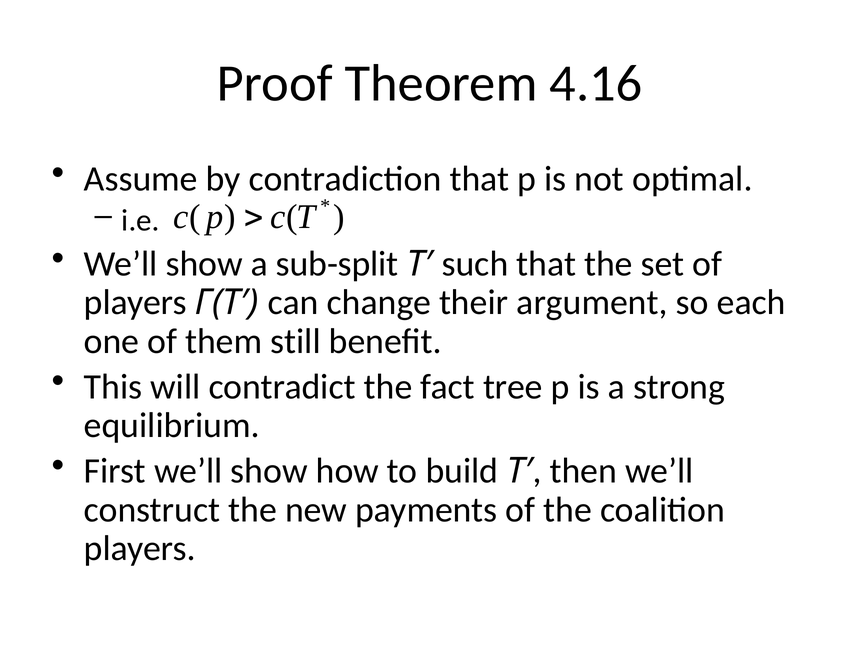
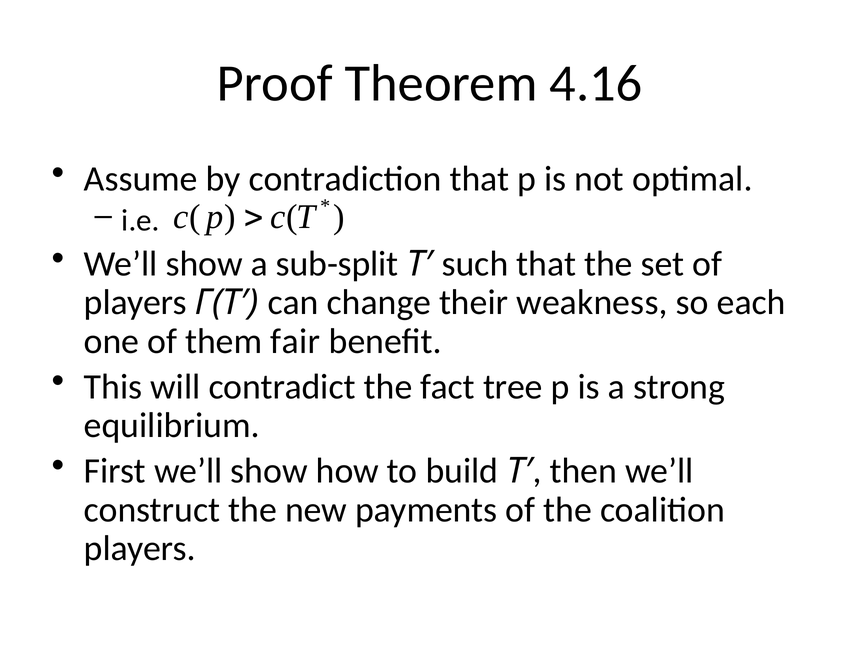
argument: argument -> weakness (592, 303)
still: still -> fair (295, 341)
